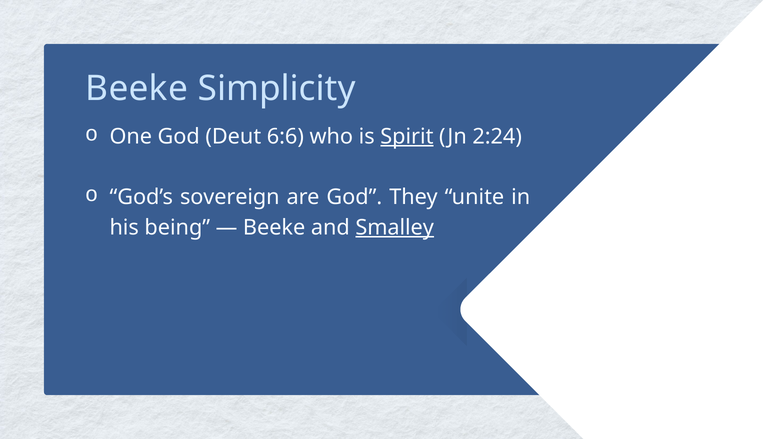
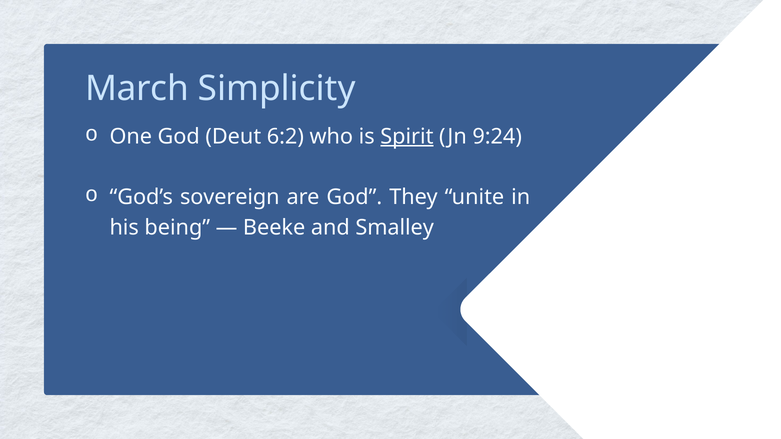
Beeke: Beeke -> March (137, 89)
6:6: 6:6 -> 6:2 (285, 137)
2:24: 2:24 -> 9:24 (497, 137)
Smalley underline: present -> none (395, 228)
